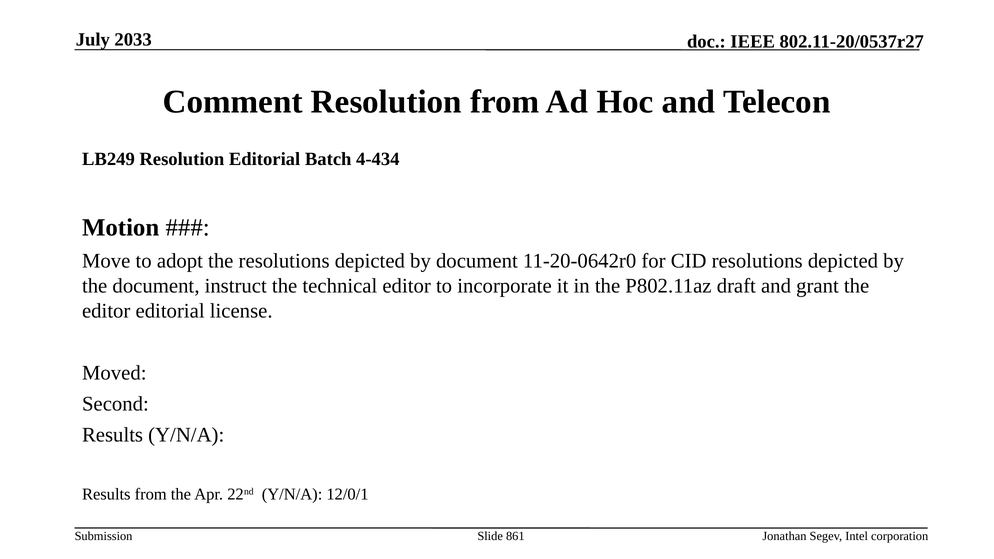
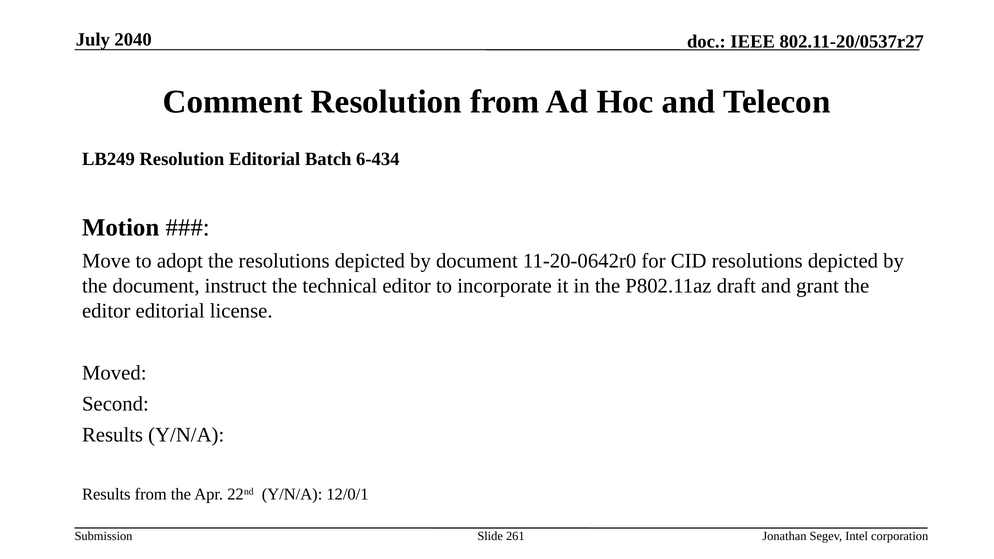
2033: 2033 -> 2040 (133, 40)
4-434: 4-434 -> 6-434 (378, 159)
861: 861 -> 261 (515, 536)
